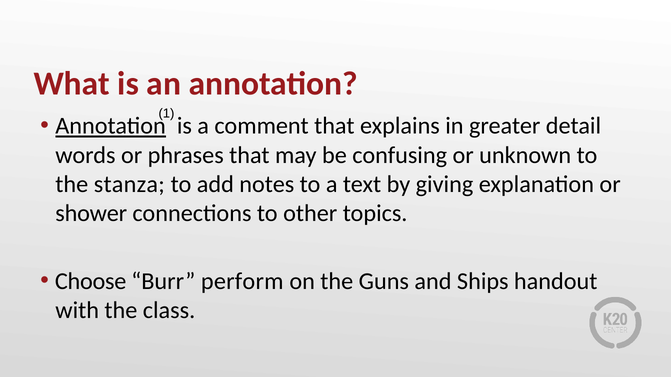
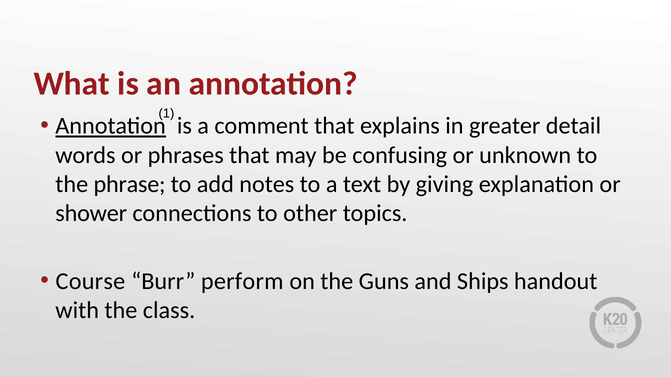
stanza: stanza -> phrase (130, 184)
Choose: Choose -> Course (90, 282)
